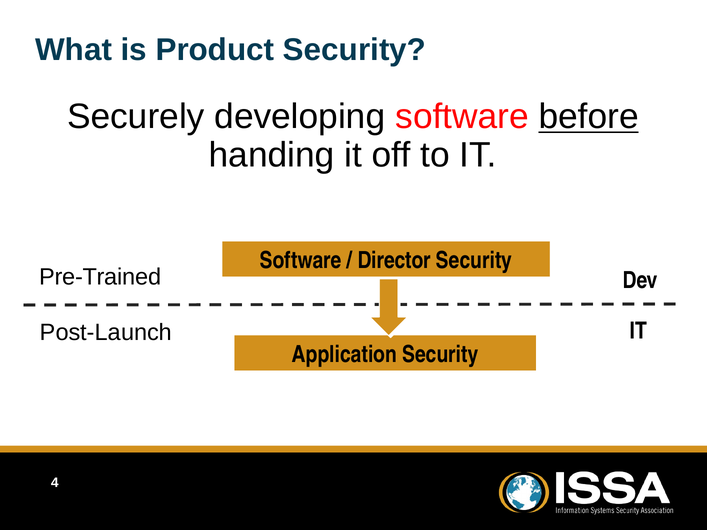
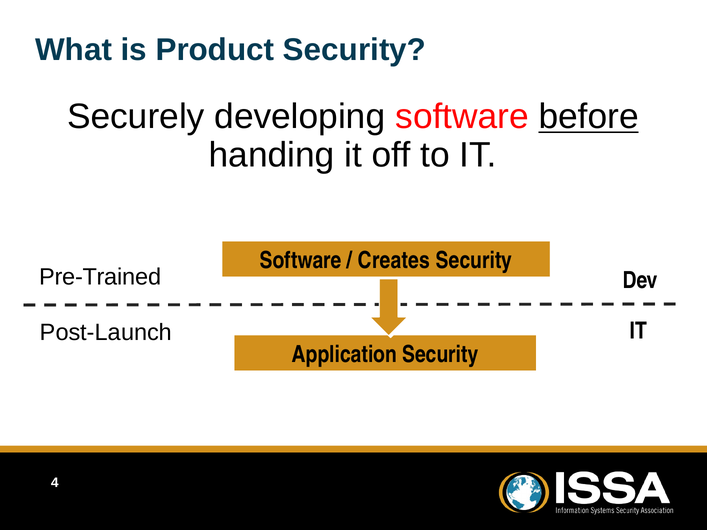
Director: Director -> Creates (394, 261)
